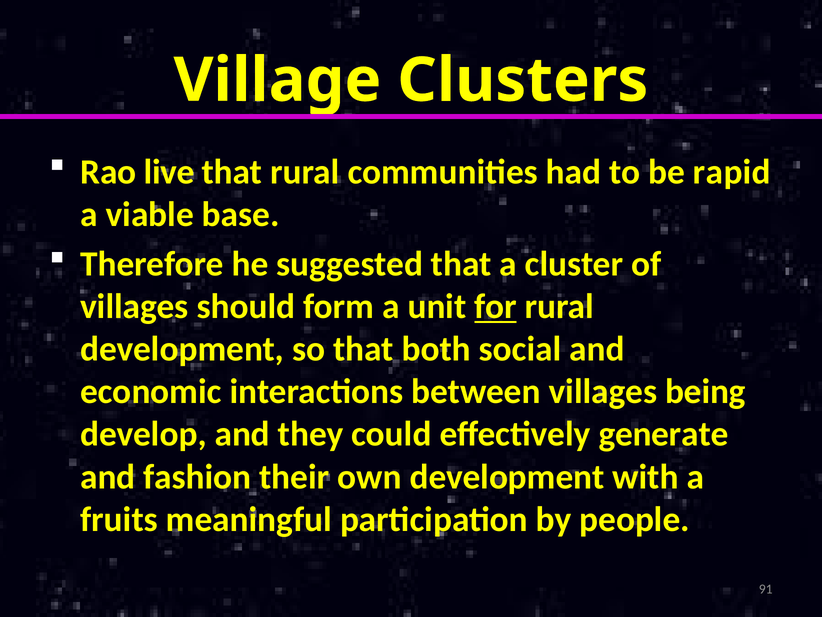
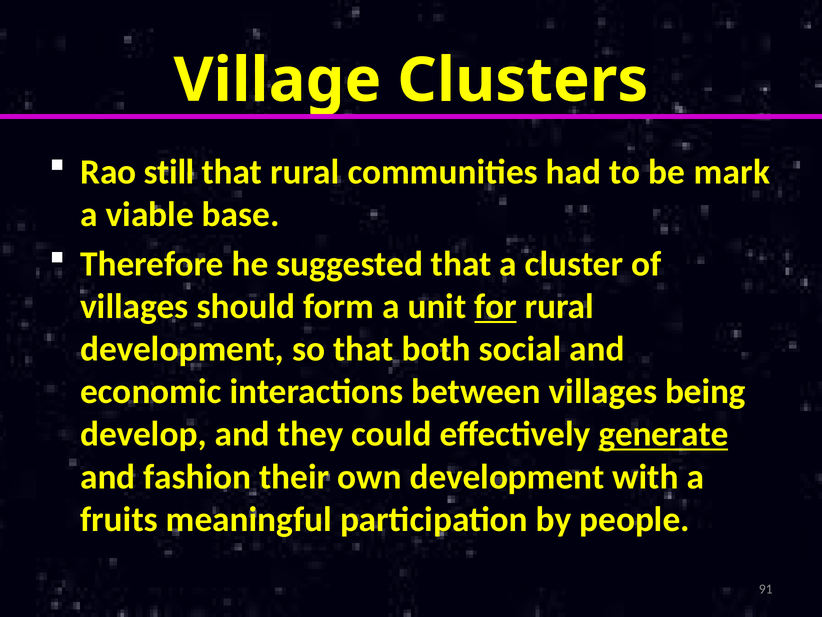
live: live -> still (169, 172)
rapid: rapid -> mark (732, 172)
generate underline: none -> present (663, 434)
